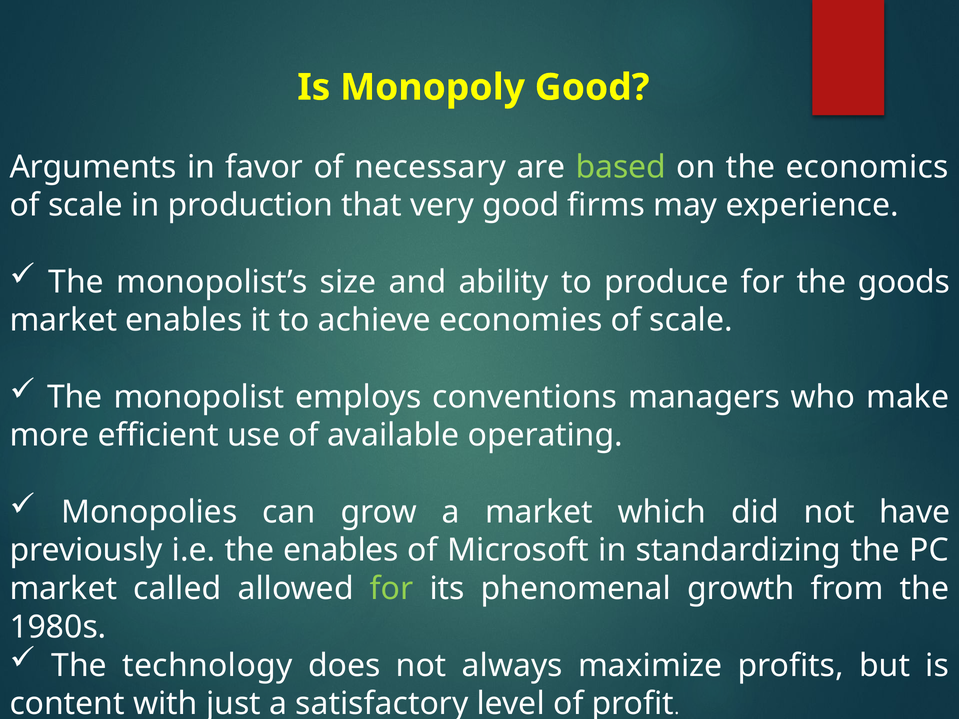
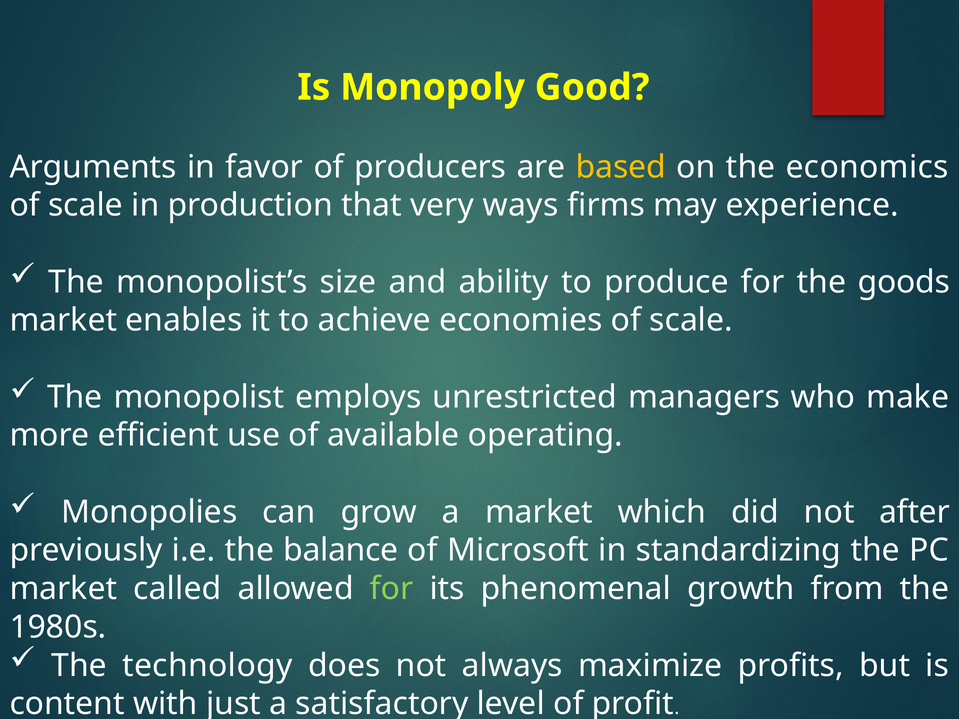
necessary: necessary -> producers (430, 167)
based colour: light green -> yellow (621, 167)
very good: good -> ways (521, 205)
conventions: conventions -> unrestricted (525, 397)
have: have -> after (915, 512)
the enables: enables -> balance (341, 551)
